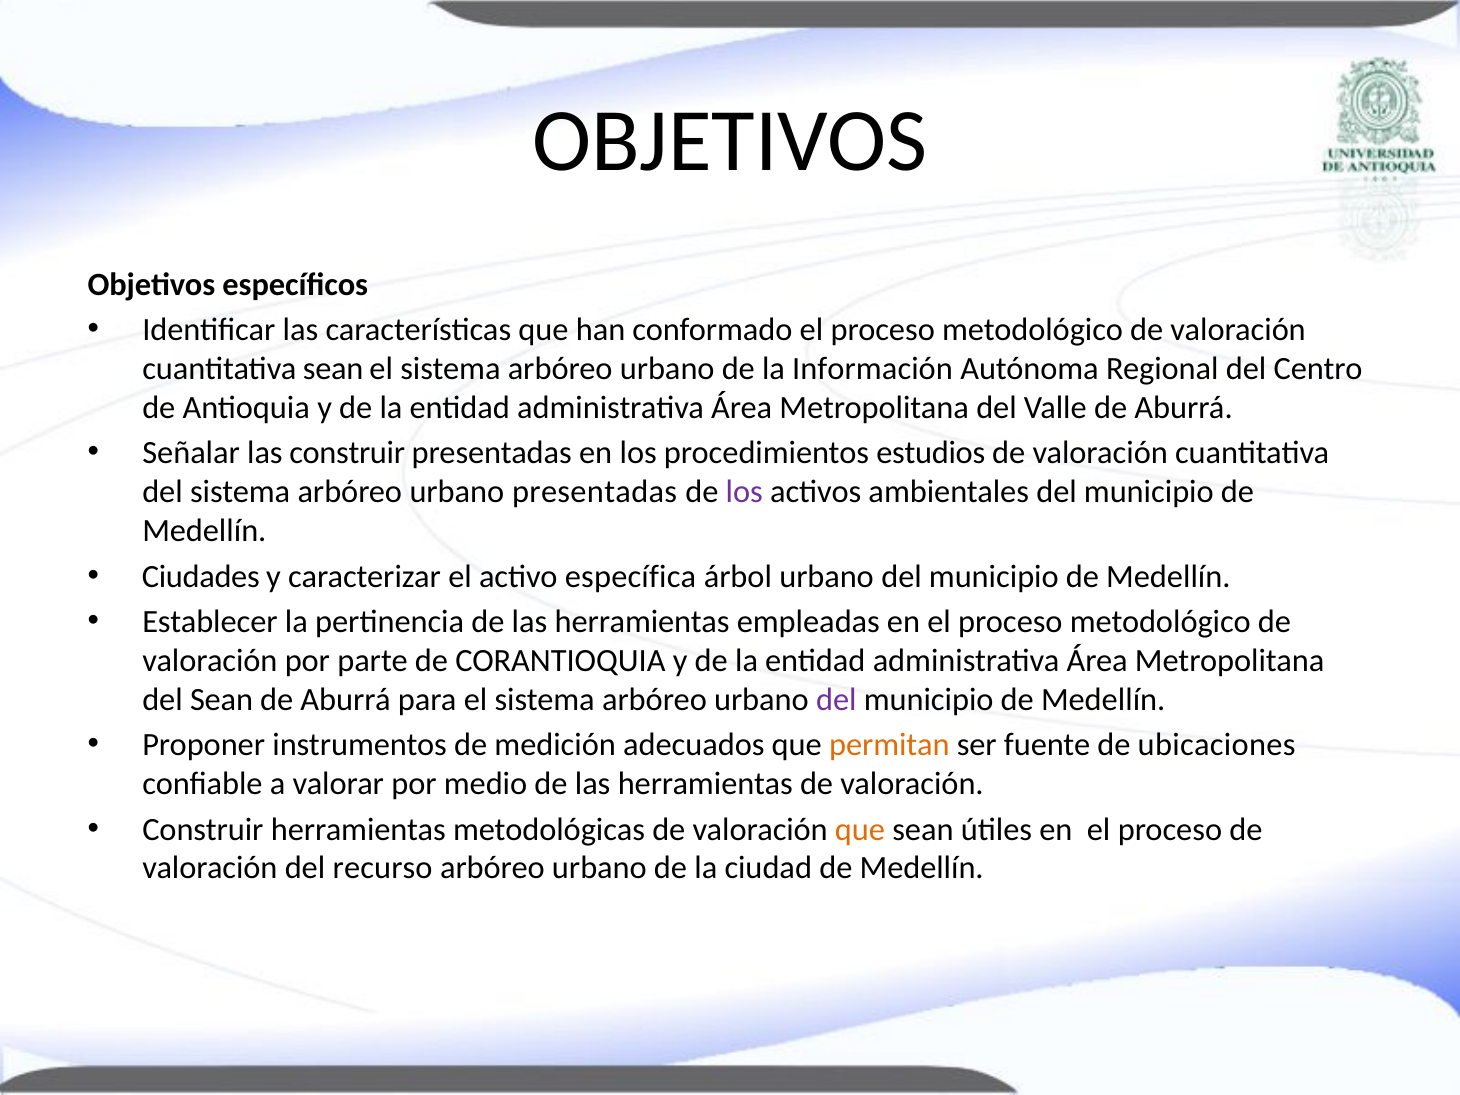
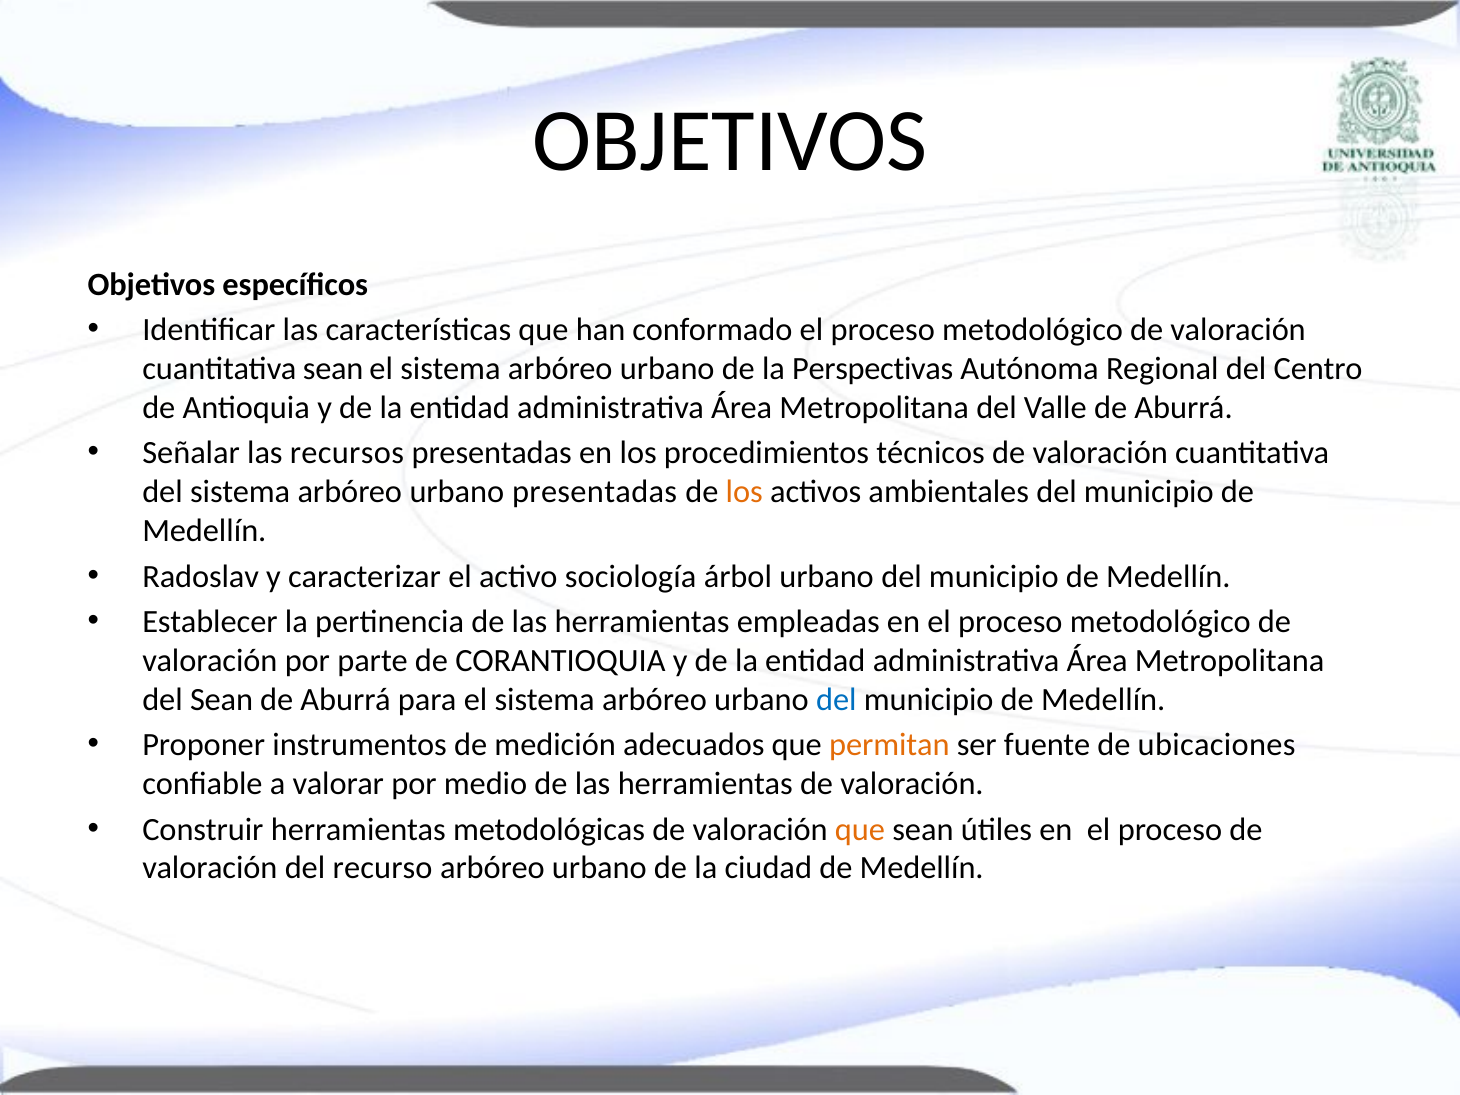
Información: Información -> Perspectivas (873, 369)
las construir: construir -> recursos (347, 453)
estudios: estudios -> técnicos (931, 453)
los colour: purple -> orange (744, 492)
Ciudades: Ciudades -> Radoslav (201, 576)
específica: específica -> sociología (631, 576)
del colour: purple -> blue (836, 700)
